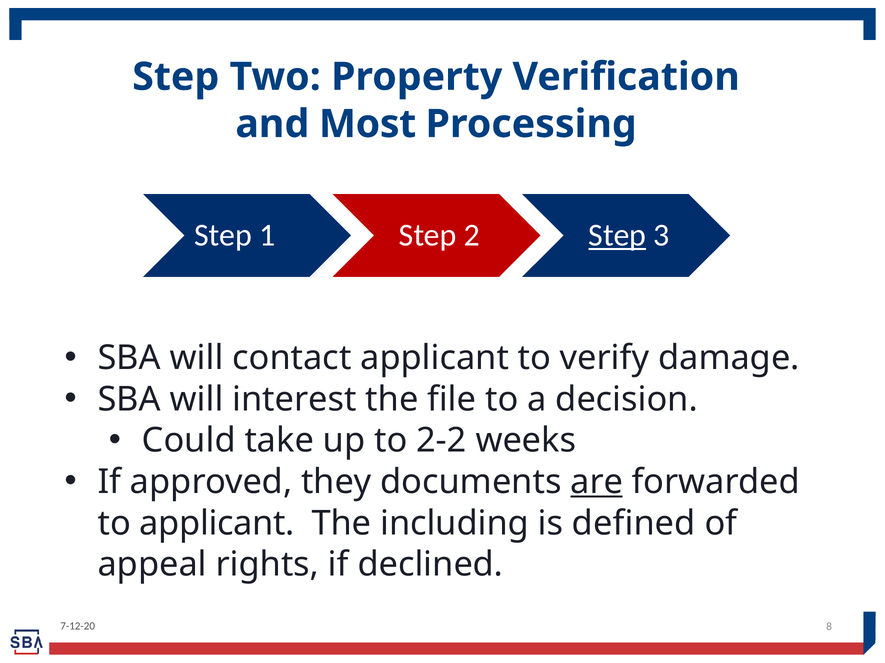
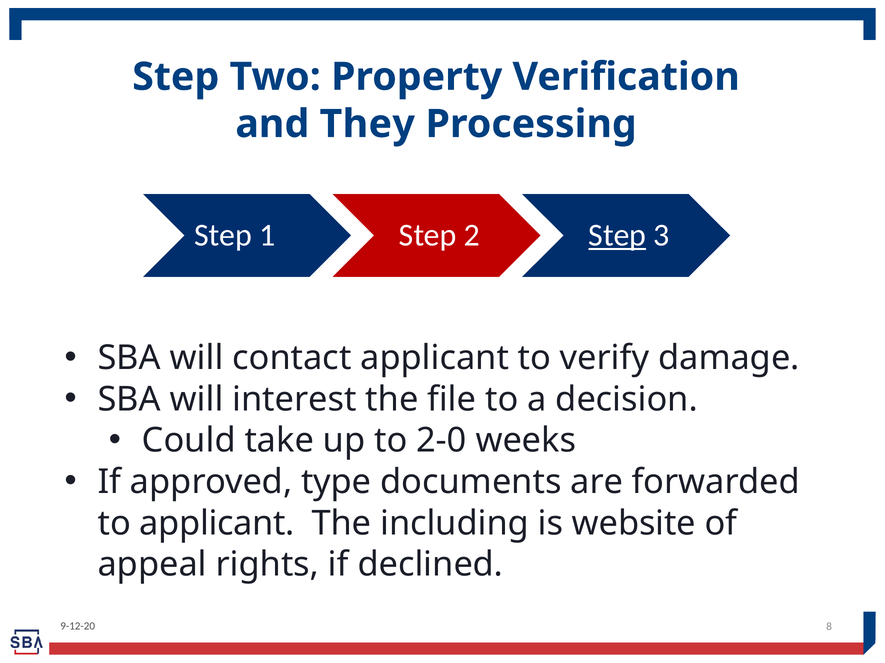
Most: Most -> They (367, 124)
2-2: 2-2 -> 2-0 (441, 441)
they: they -> type (336, 482)
are underline: present -> none (597, 482)
defined: defined -> website (634, 524)
7-12-20: 7-12-20 -> 9-12-20 (78, 627)
